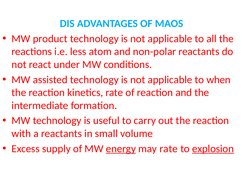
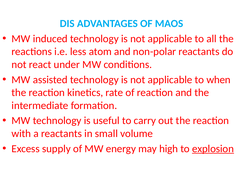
product: product -> induced (50, 39)
energy underline: present -> none (121, 149)
may rate: rate -> high (169, 149)
